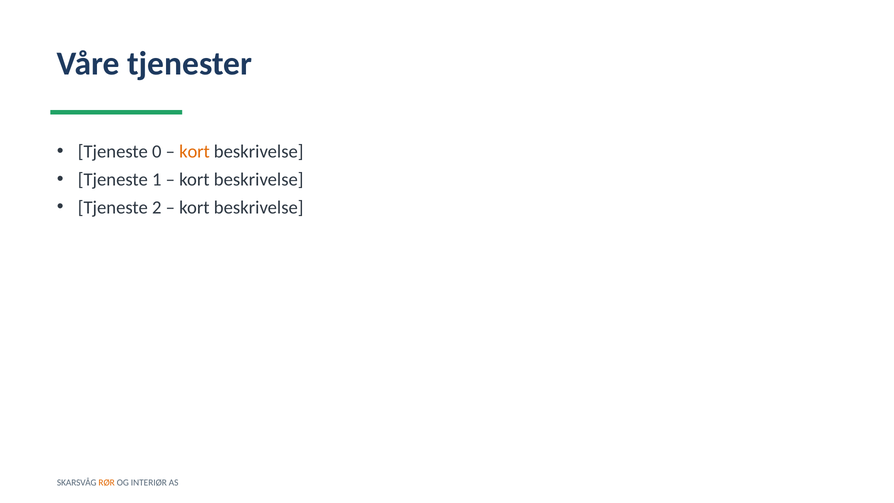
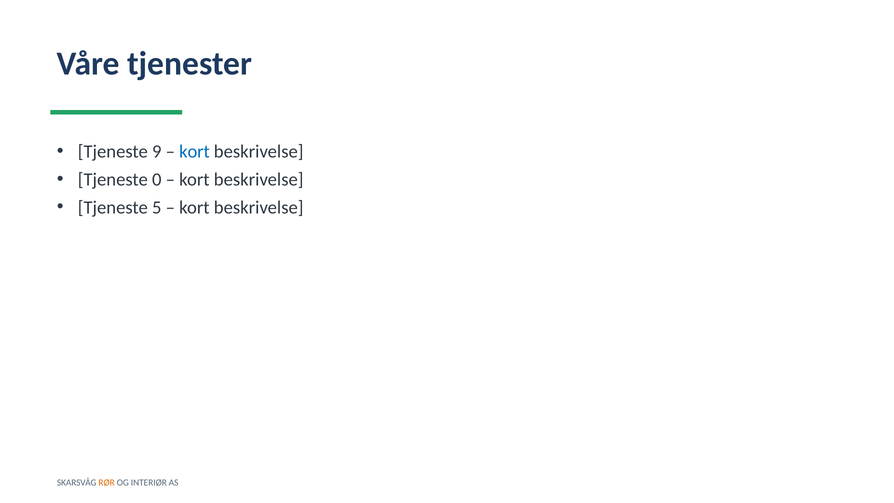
0: 0 -> 9 (157, 151)
kort colour: orange -> blue (194, 151)
1: 1 -> 0 (157, 179)
2: 2 -> 5 (157, 207)
